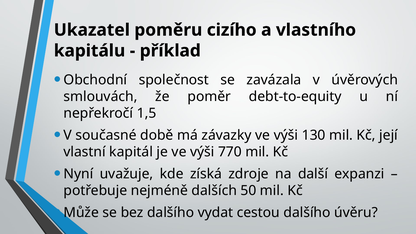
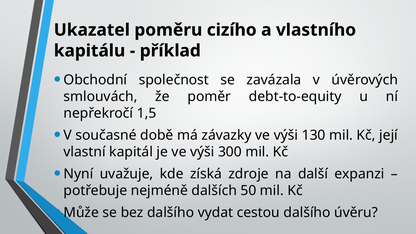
770: 770 -> 300 (230, 152)
